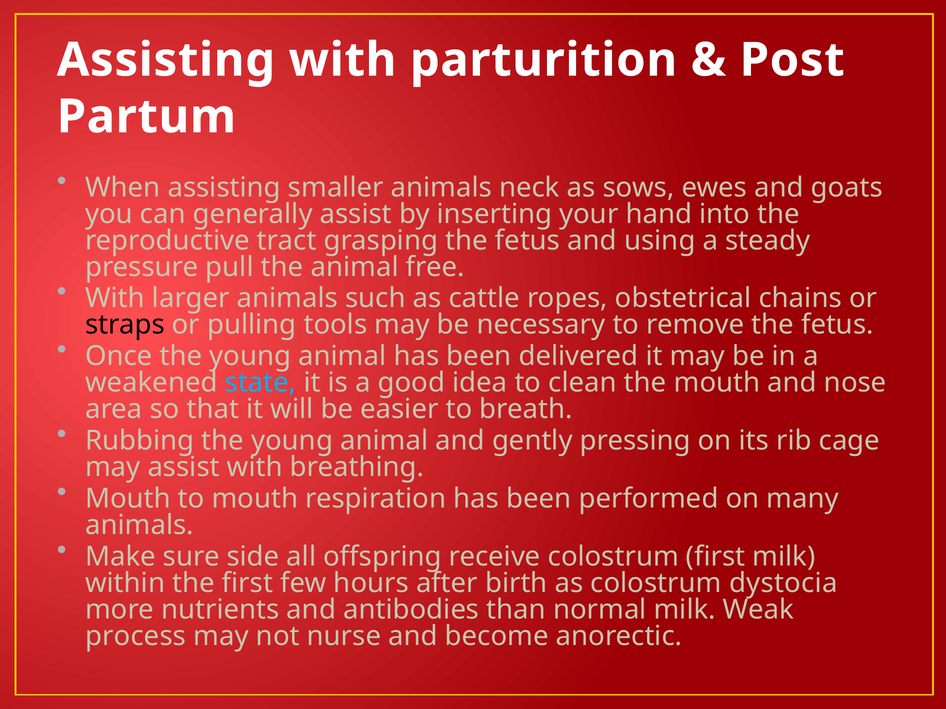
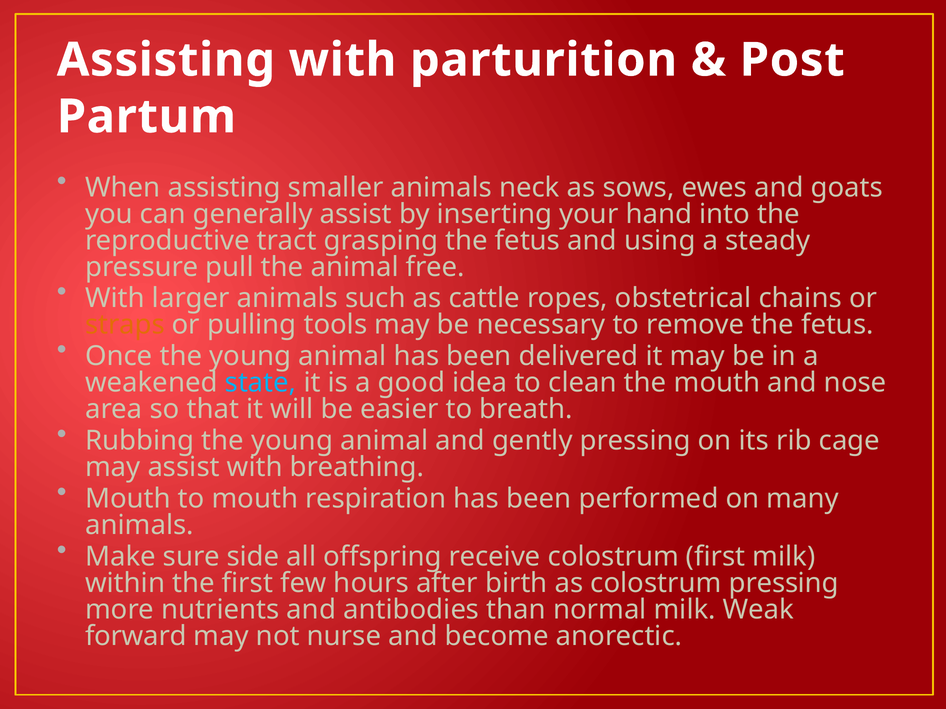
straps colour: black -> orange (125, 325)
colostrum dystocia: dystocia -> pressing (784, 584)
process: process -> forward (136, 636)
